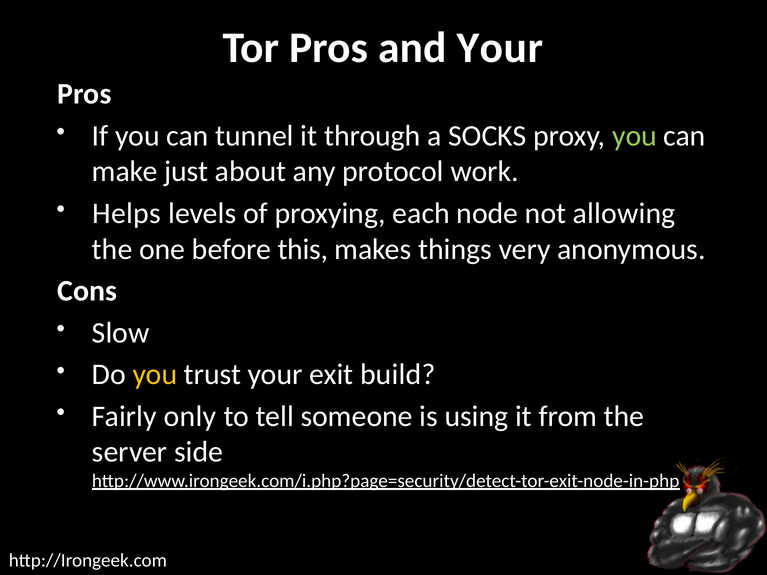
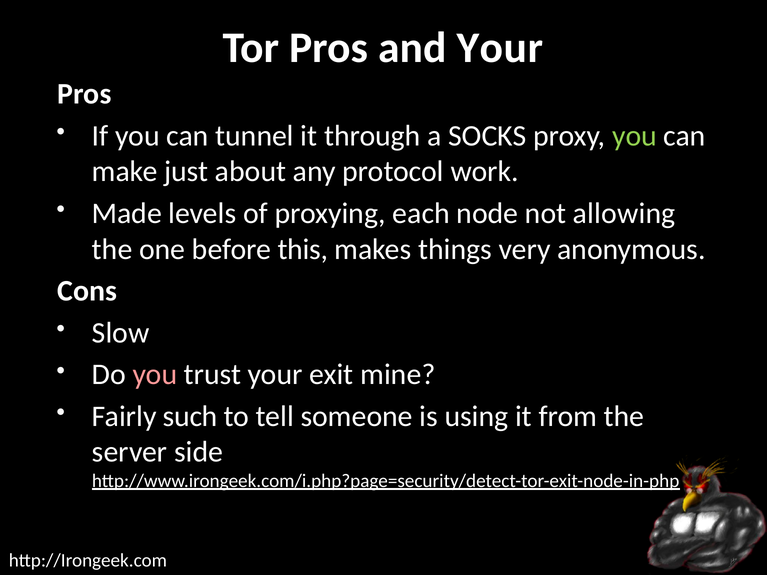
Helps: Helps -> Made (127, 214)
you colour: yellow -> pink (155, 375)
build: build -> mine (398, 375)
only: only -> such (190, 417)
